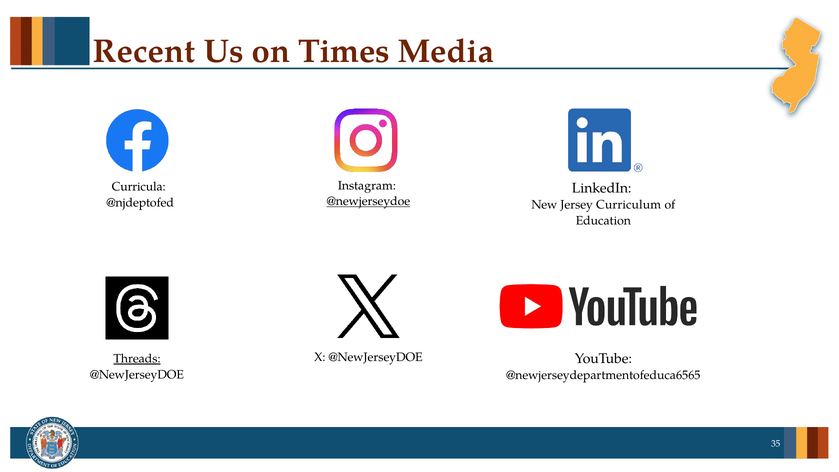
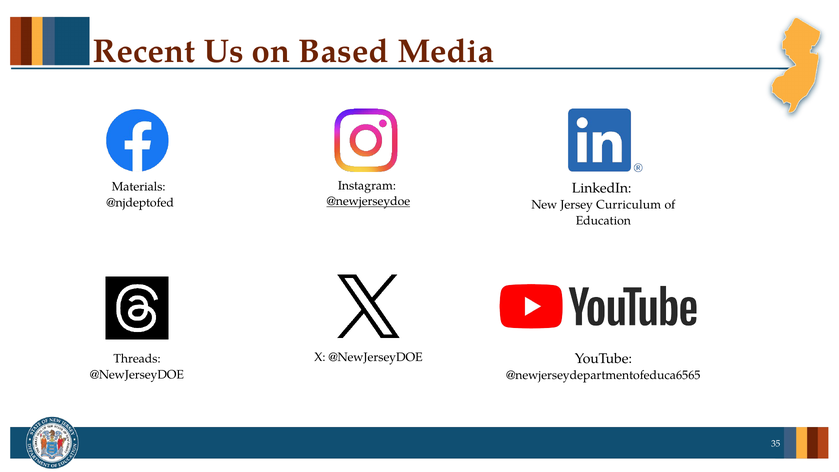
Times: Times -> Based (344, 52)
Curricula: Curricula -> Materials (139, 187)
Threads underline: present -> none (137, 359)
